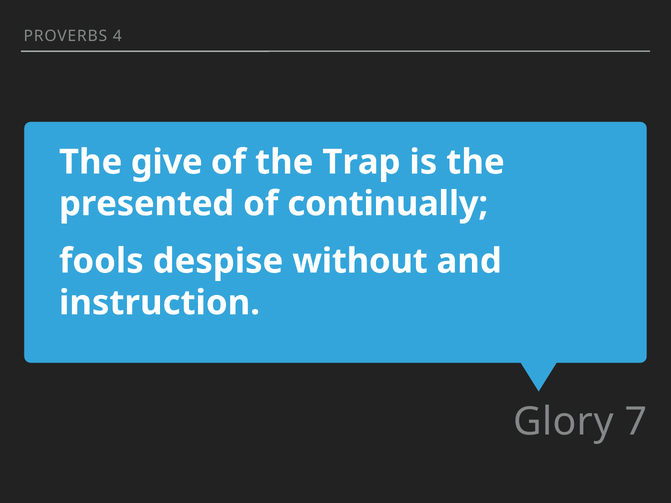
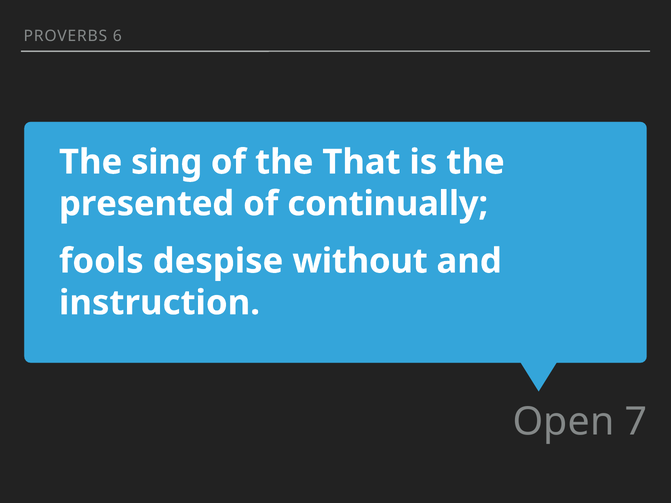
4: 4 -> 6 (117, 36)
give: give -> sing (167, 162)
Trap: Trap -> That (361, 162)
Glory: Glory -> Open (563, 422)
